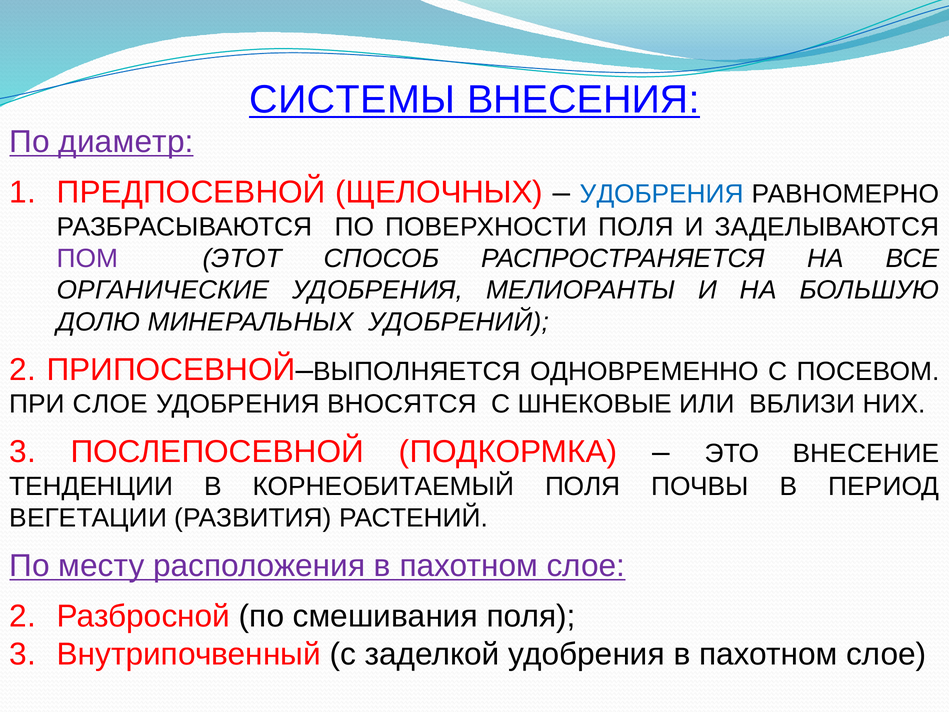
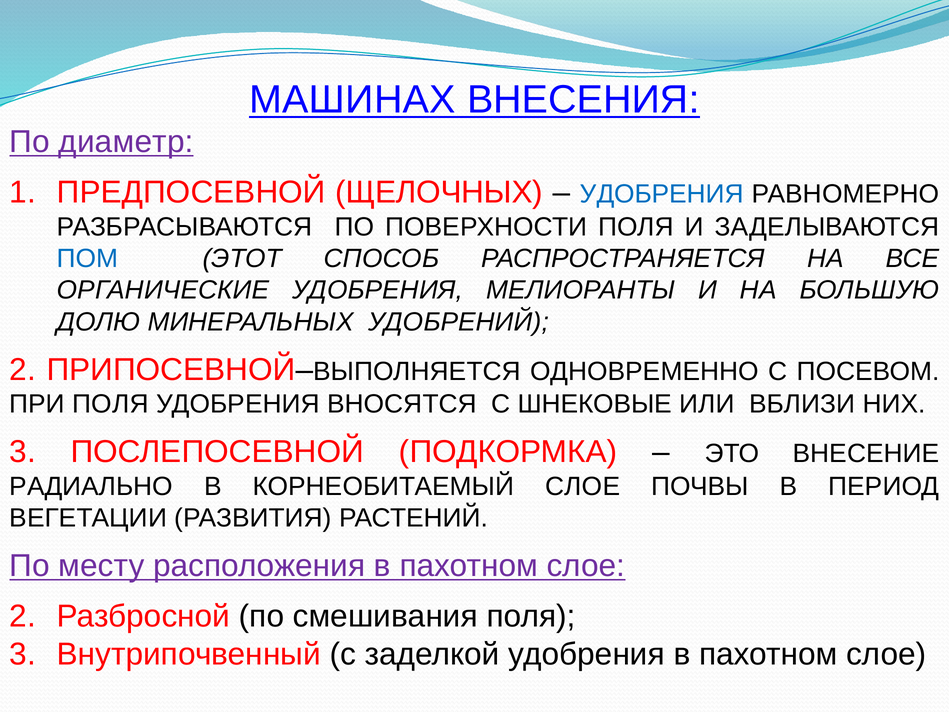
СИСТЕМЫ: СИСТЕМЫ -> МАШИНАХ (352, 100)
ПОМ colour: purple -> blue (88, 258)
ПРИ СЛОЕ: СЛОЕ -> ПОЛЯ (110, 404)
ТЕНДЕНЦИИ: ТЕНДЕНЦИИ -> РАДИАЛЬНО (91, 486)
КОРНЕОБИТАЕМЫЙ ПОЛЯ: ПОЛЯ -> СЛОЕ (583, 486)
